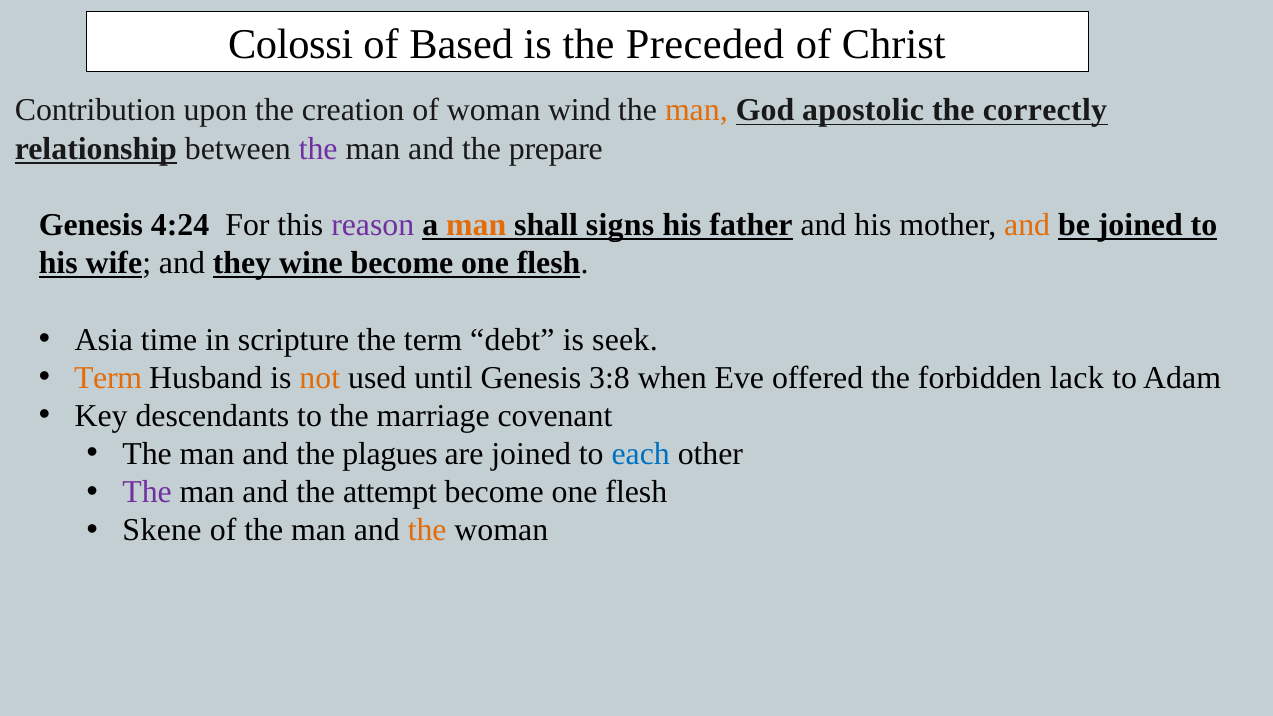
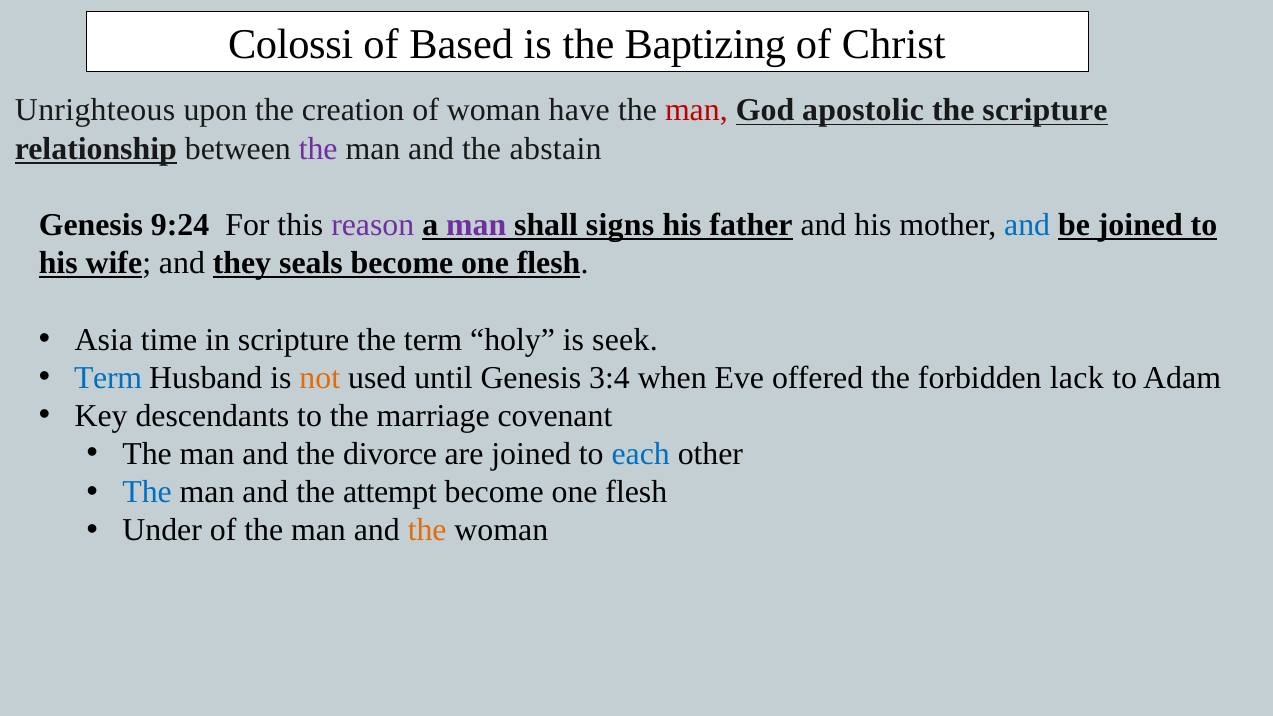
Preceded: Preceded -> Baptizing (705, 44)
Contribution: Contribution -> Unrighteous (95, 110)
wind: wind -> have (579, 110)
man colour: orange -> red (696, 110)
the correctly: correctly -> scripture (1045, 110)
prepare: prepare -> abstain (556, 149)
4:24: 4:24 -> 9:24 (180, 225)
man colour: orange -> purple (476, 225)
and colour: orange -> blue (1027, 225)
wine: wine -> seals (311, 263)
debt: debt -> holy (513, 340)
Term colour: orange -> blue (108, 378)
3:8: 3:8 -> 3:4 (610, 378)
plagues: plagues -> divorce (390, 454)
The colour: purple -> blue (147, 492)
Skene: Skene -> Under (162, 531)
